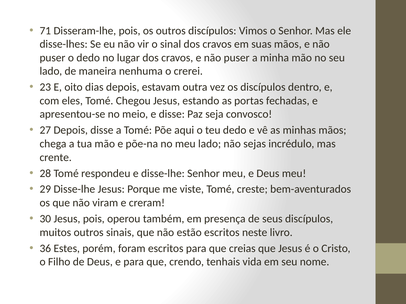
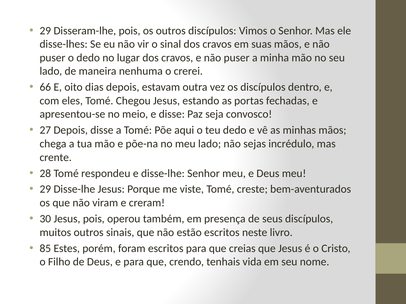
71: 71 -> 29 (45, 31)
23: 23 -> 66 (45, 87)
36: 36 -> 85 (45, 249)
